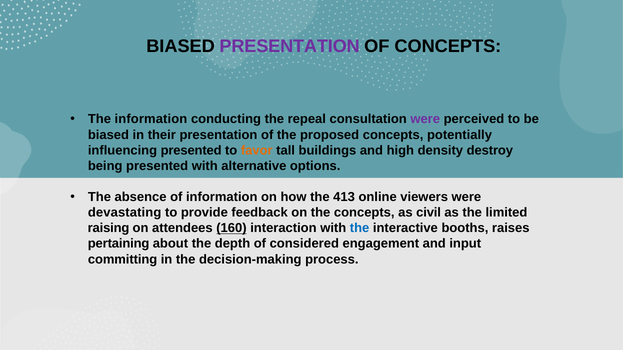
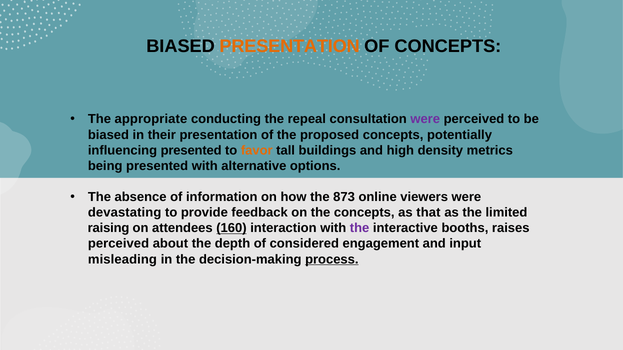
PRESENTATION colour: purple -> orange (290, 46)
The information: information -> appropriate (151, 119)
destroy: destroy -> metrics (490, 150)
413: 413 -> 873 (344, 197)
civil: civil -> that (428, 213)
the colour: blue -> purple (360, 228)
pertaining: pertaining -> perceived (118, 244)
committing: committing -> misleading (122, 260)
process underline: none -> present (332, 260)
